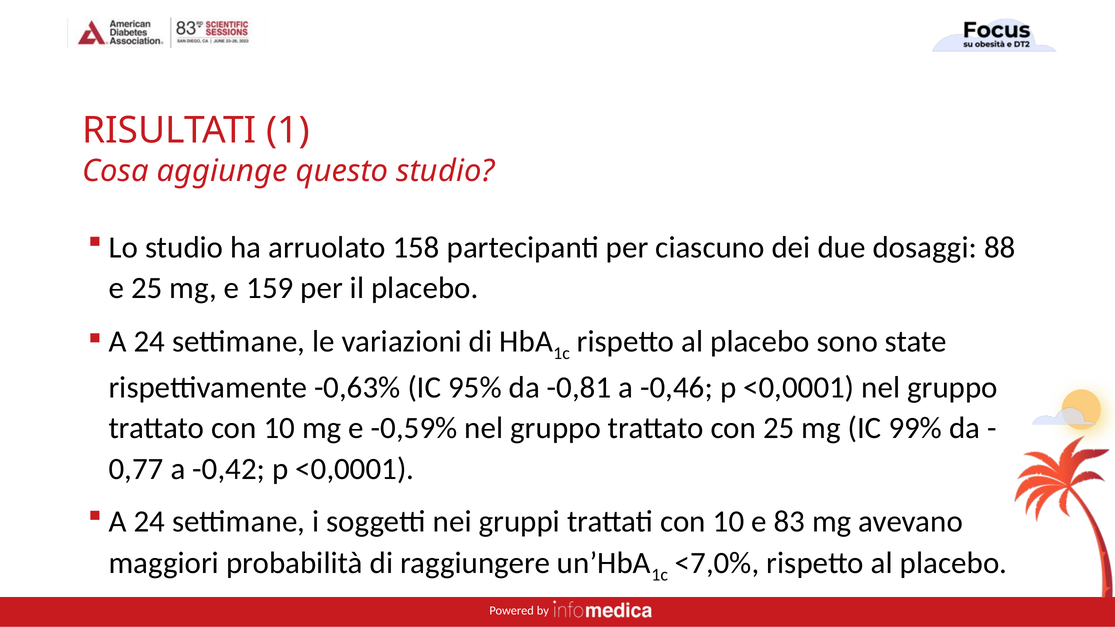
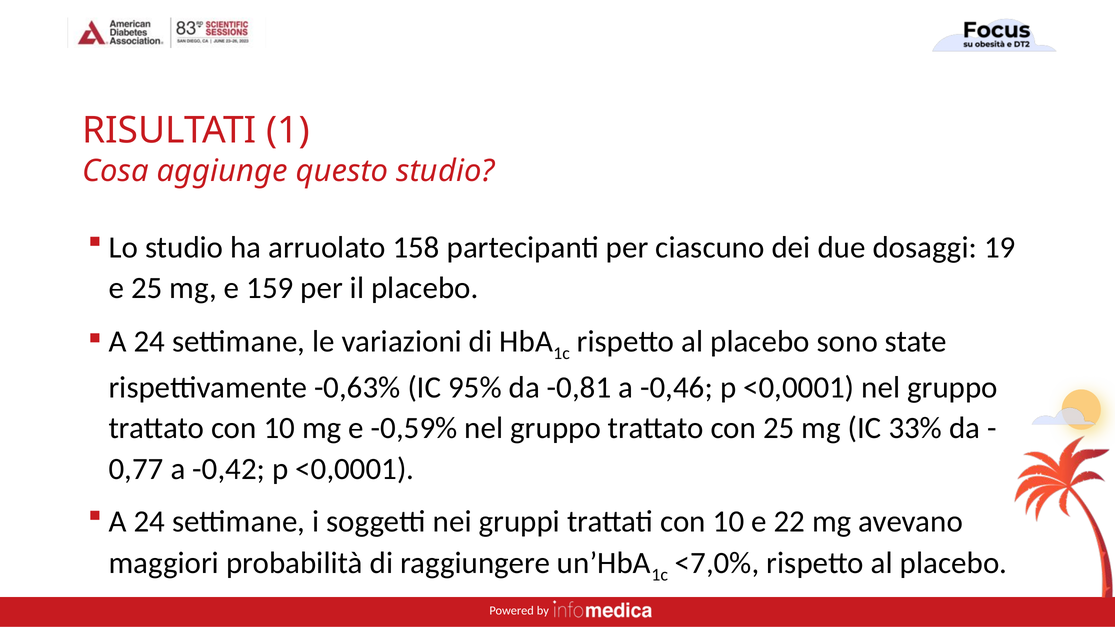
88: 88 -> 19 (1000, 247)
99%: 99% -> 33% (915, 428)
83: 83 -> 22 (789, 522)
